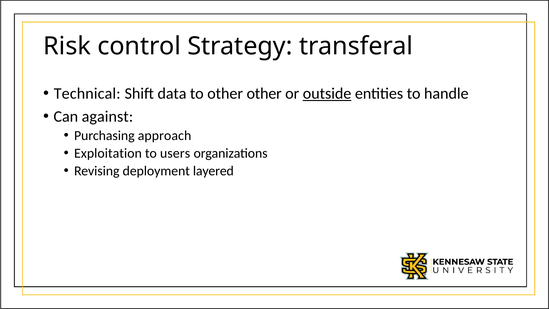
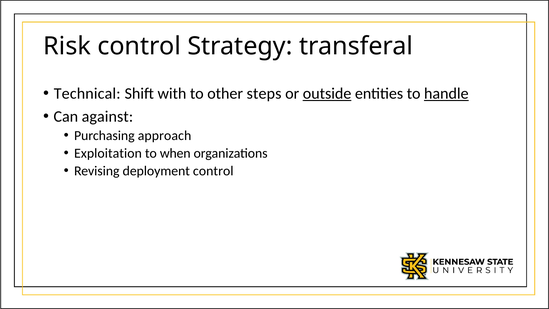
data: data -> with (172, 93)
other other: other -> steps (264, 93)
handle underline: none -> present (446, 93)
users: users -> when (175, 153)
deployment layered: layered -> control (213, 171)
